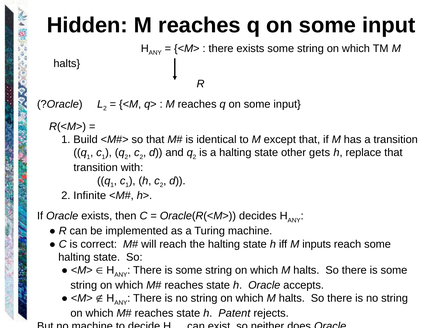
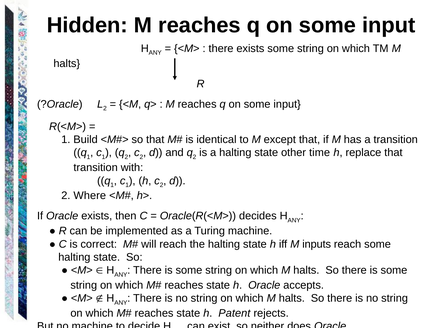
gets: gets -> time (320, 153)
Infinite: Infinite -> Where (90, 195)
